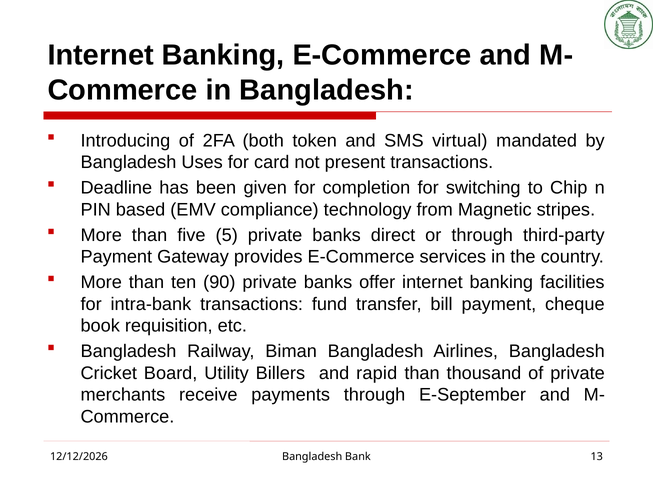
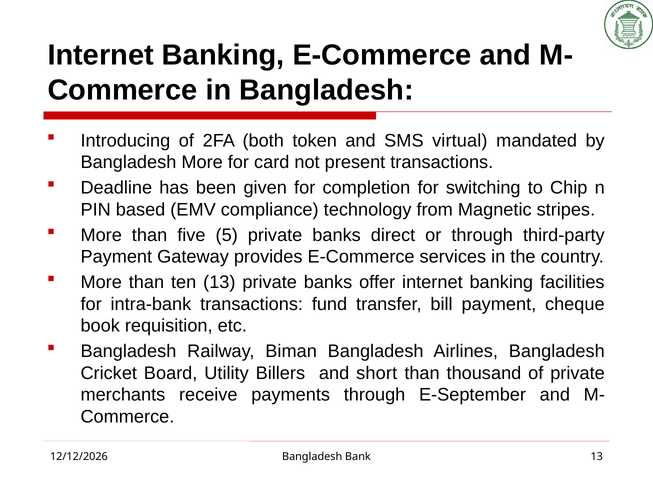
Bangladesh Uses: Uses -> More (202, 162)
ten 90: 90 -> 13 (219, 282)
rapid: rapid -> short (377, 373)
